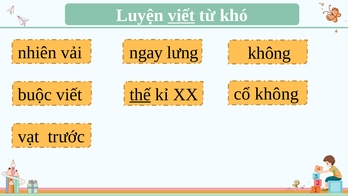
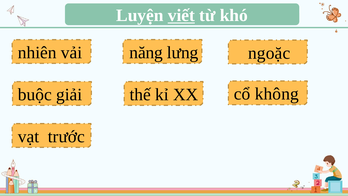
ngay: ngay -> năng (146, 53)
lưng không: không -> ngoặc (269, 53)
buộc viết: viết -> giải (69, 94)
thế underline: present -> none (140, 94)
